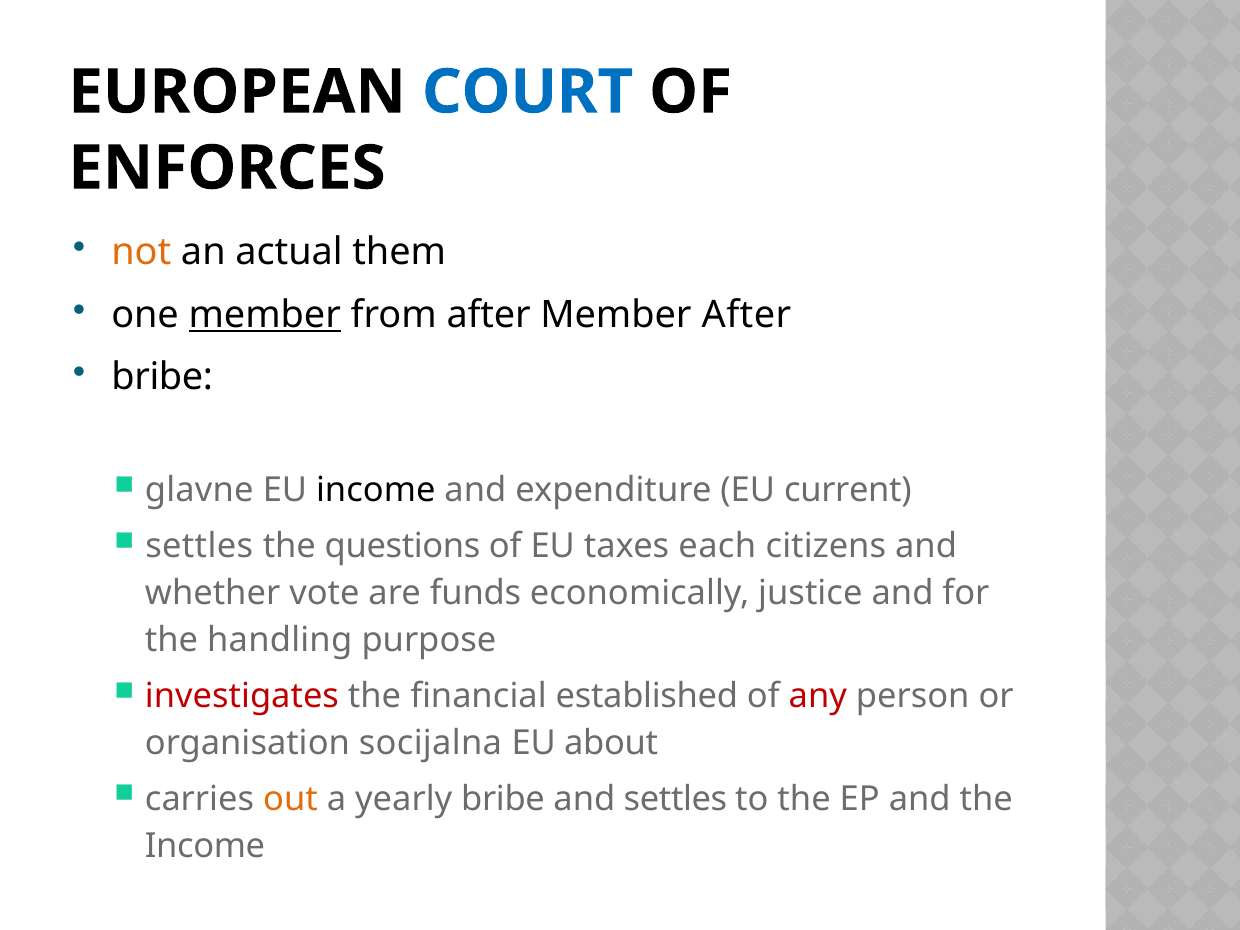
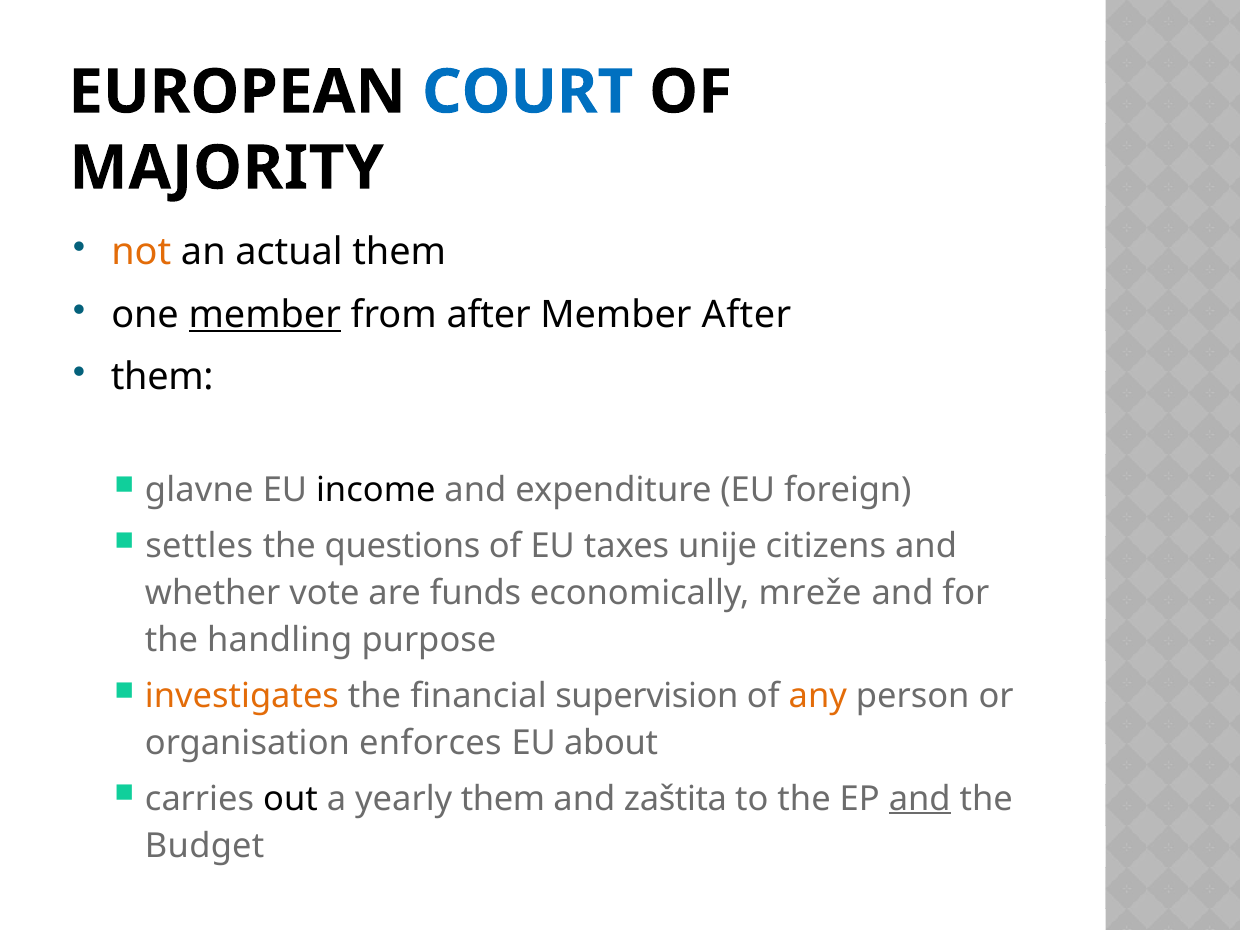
ENFORCES: ENFORCES -> MAJORITY (227, 168)
bribe: bribe -> them (162, 377)
current: current -> foreign (848, 490)
each: each -> unije (718, 546)
justice: justice -> mreže (810, 593)
investigates colour: red -> orange (242, 696)
established: established -> supervision (647, 696)
any colour: red -> orange (818, 696)
socijalna: socijalna -> enforces (430, 743)
out colour: orange -> black (290, 799)
yearly bribe: bribe -> them (503, 799)
and settles: settles -> zaštita (675, 799)
and underline: none -> present (920, 799)
Income: Income -> Budget (205, 846)
